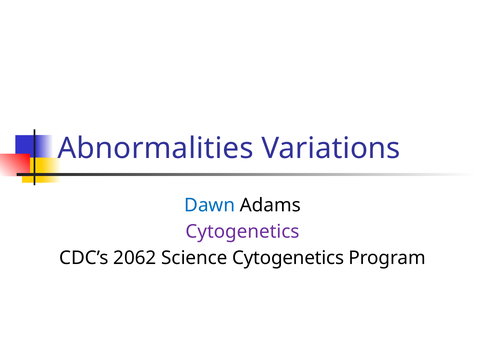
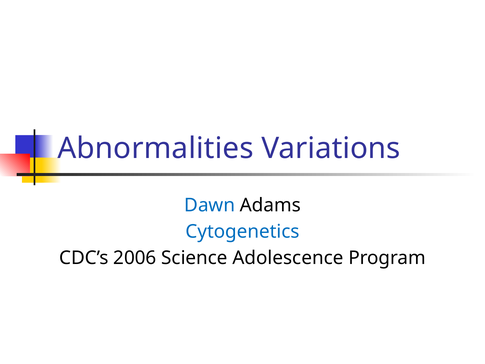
Cytogenetics colour: purple -> blue (243, 231)
2062: 2062 -> 2006 (135, 258)
Science Cytogenetics: Cytogenetics -> Adolescence (288, 258)
